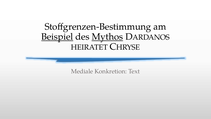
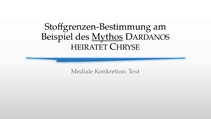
Beispiel underline: present -> none (57, 37)
